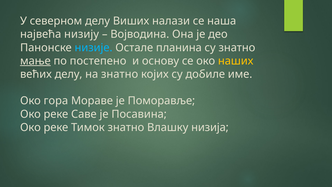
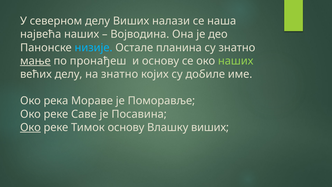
највећа низију: низију -> наших (82, 34)
постепено: постепено -> пронађеш (98, 61)
наших colour: yellow -> light green (236, 61)
гора: гора -> река (56, 101)
Око underline: none -> present (30, 127)
Тимок знатно: знатно -> основу (126, 127)
Влашку низија: низија -> виших (210, 127)
